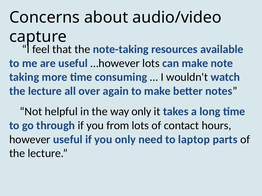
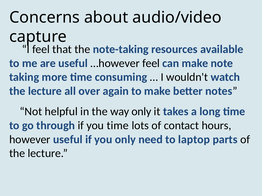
…however lots: lots -> feel (151, 63)
you from: from -> time (118, 126)
